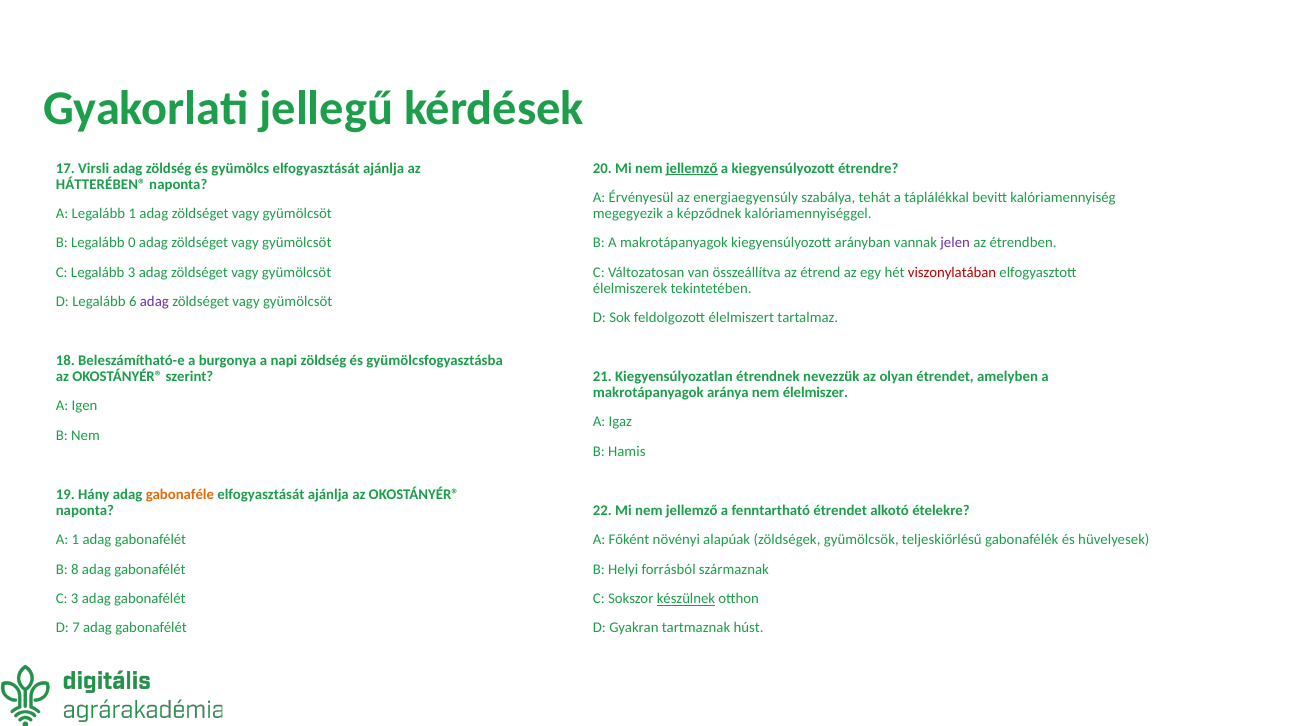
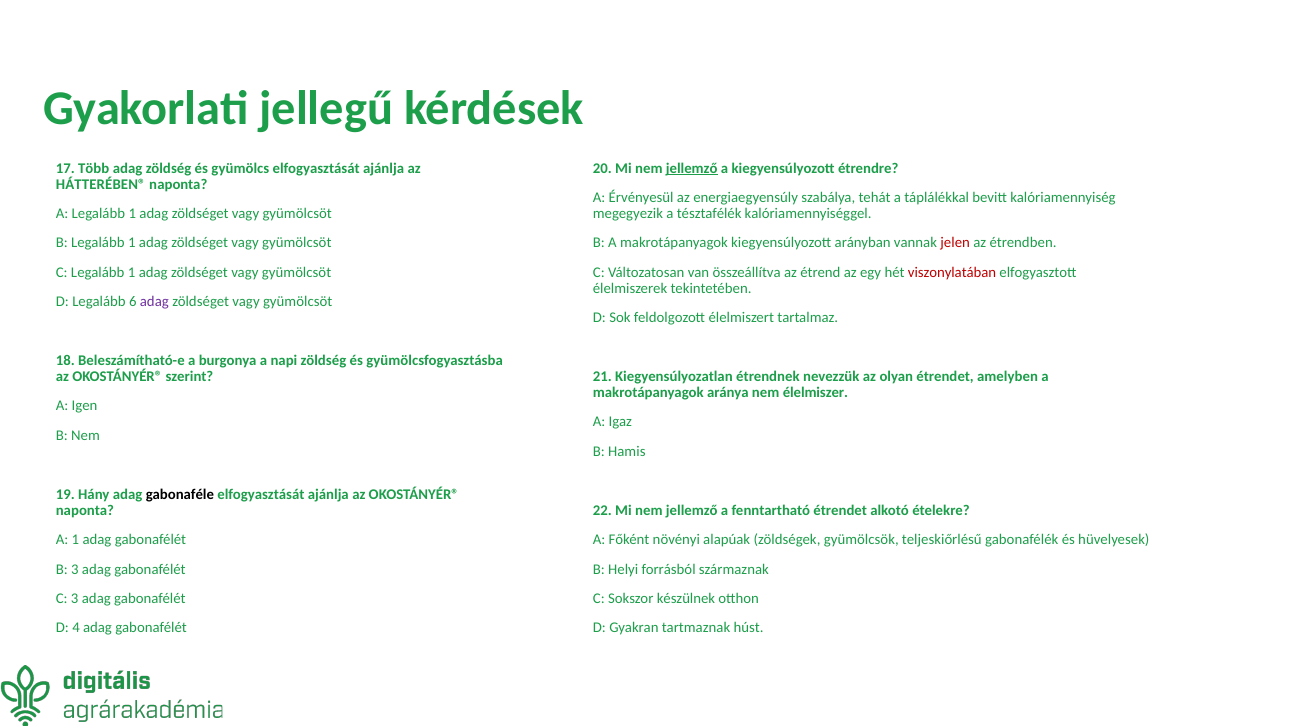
Virsli: Virsli -> Több (94, 168)
képződnek: képződnek -> tésztafélék (709, 214)
B Legalább 0: 0 -> 1 (132, 243)
jelen colour: purple -> red (955, 243)
C Legalább 3: 3 -> 1 (132, 273)
gabonaféle colour: orange -> black (180, 494)
B 8: 8 -> 3 (75, 569)
készülnek underline: present -> none (686, 599)
7: 7 -> 4 (76, 628)
